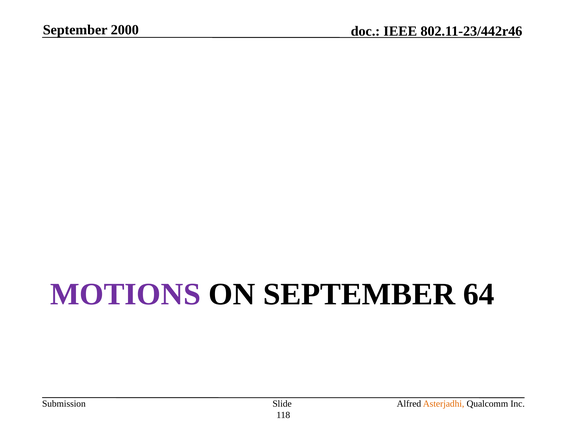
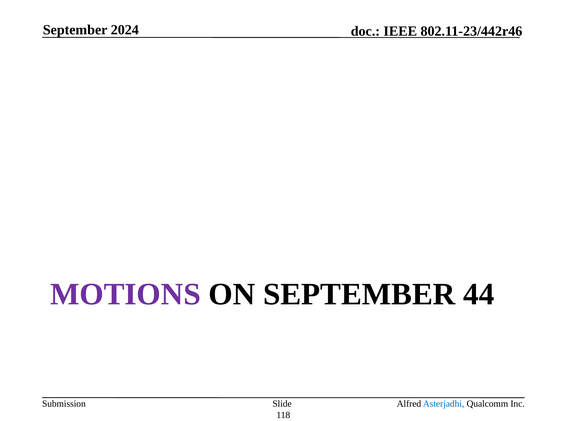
2000: 2000 -> 2024 (125, 30)
64: 64 -> 44 (479, 295)
Asterjadhi colour: orange -> blue (444, 404)
